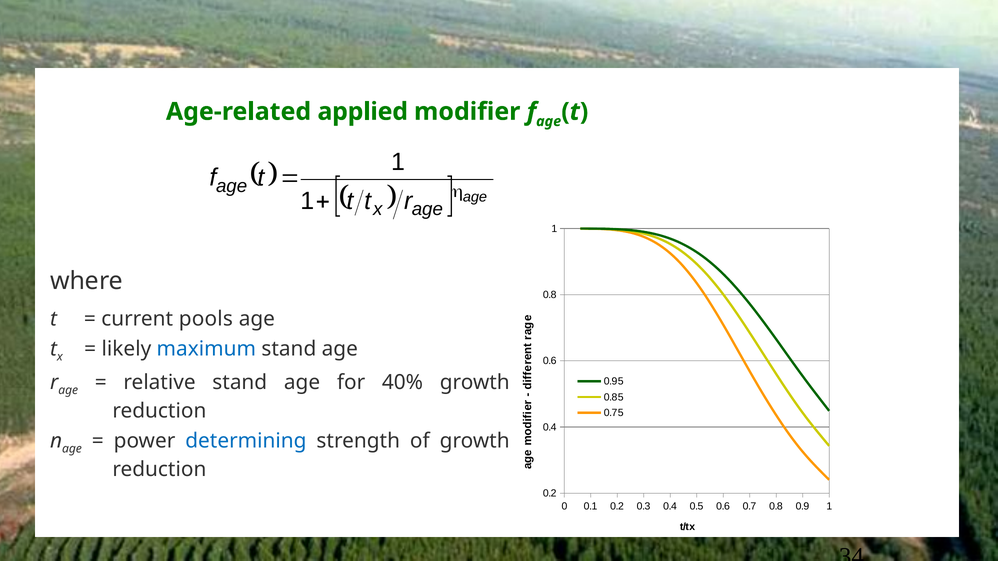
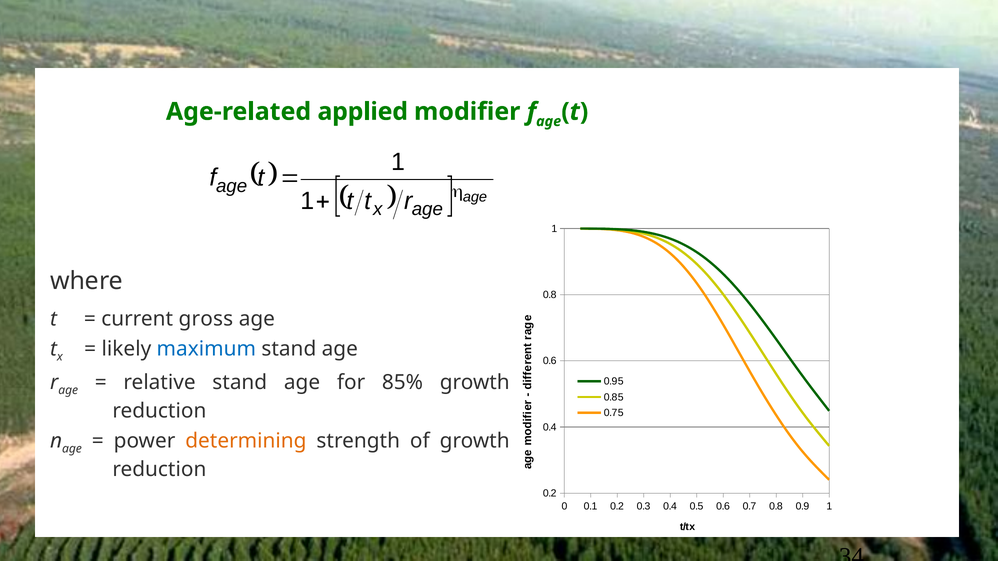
pools: pools -> gross (206, 319)
40%: 40% -> 85% (402, 383)
determining colour: blue -> orange (246, 441)
